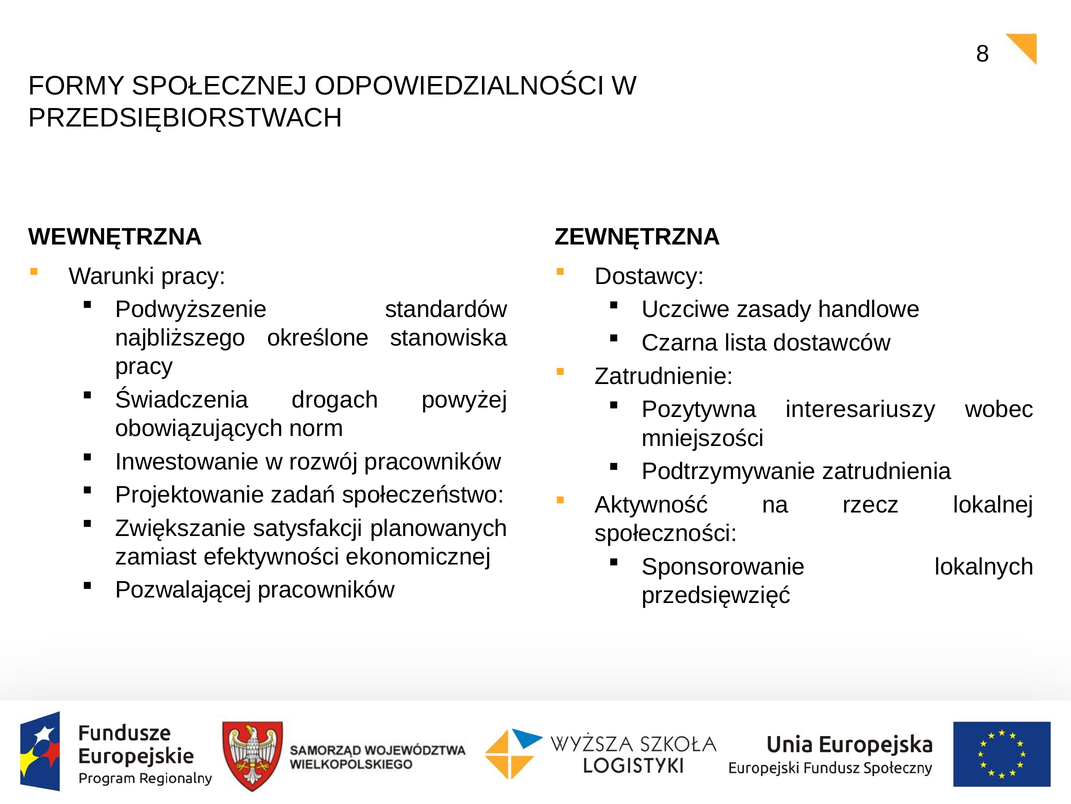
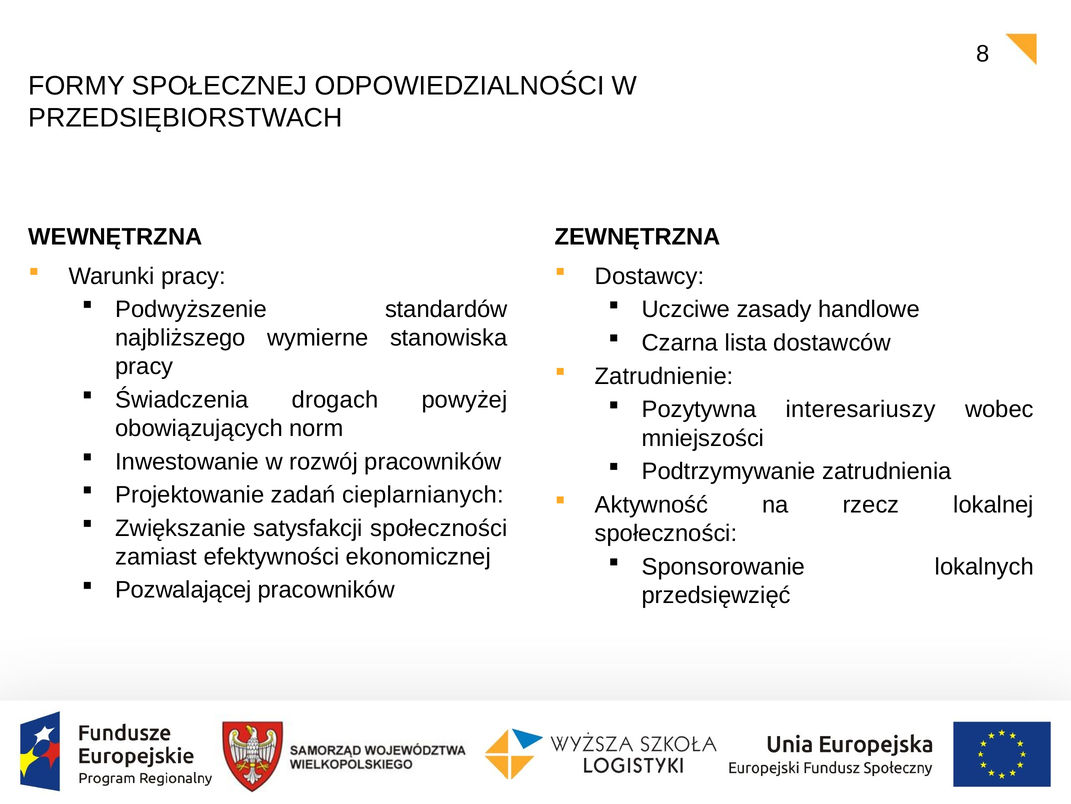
określone: określone -> wymierne (318, 338)
społeczeństwo: społeczeństwo -> cieplarnianych (423, 495)
satysfakcji planowanych: planowanych -> społeczności (439, 528)
